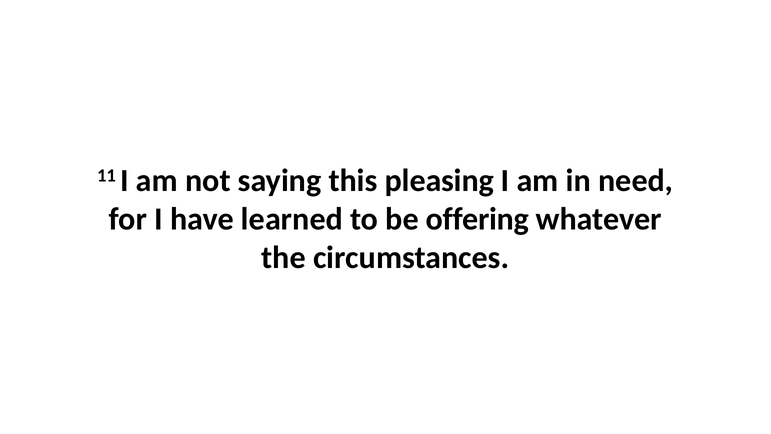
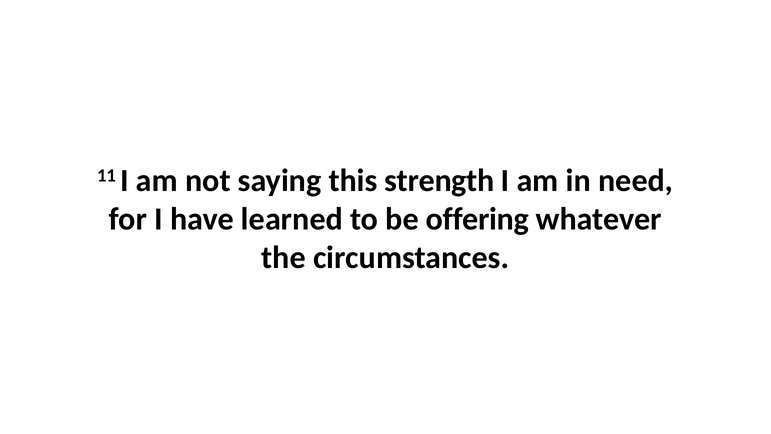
pleasing: pleasing -> strength (439, 181)
